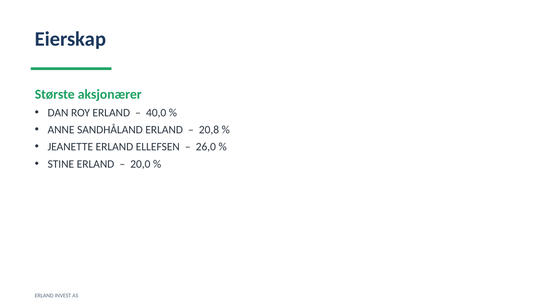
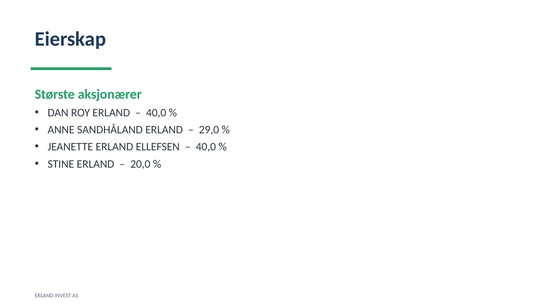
20,8: 20,8 -> 29,0 (209, 130)
26,0: 26,0 -> 40,0 (206, 147)
